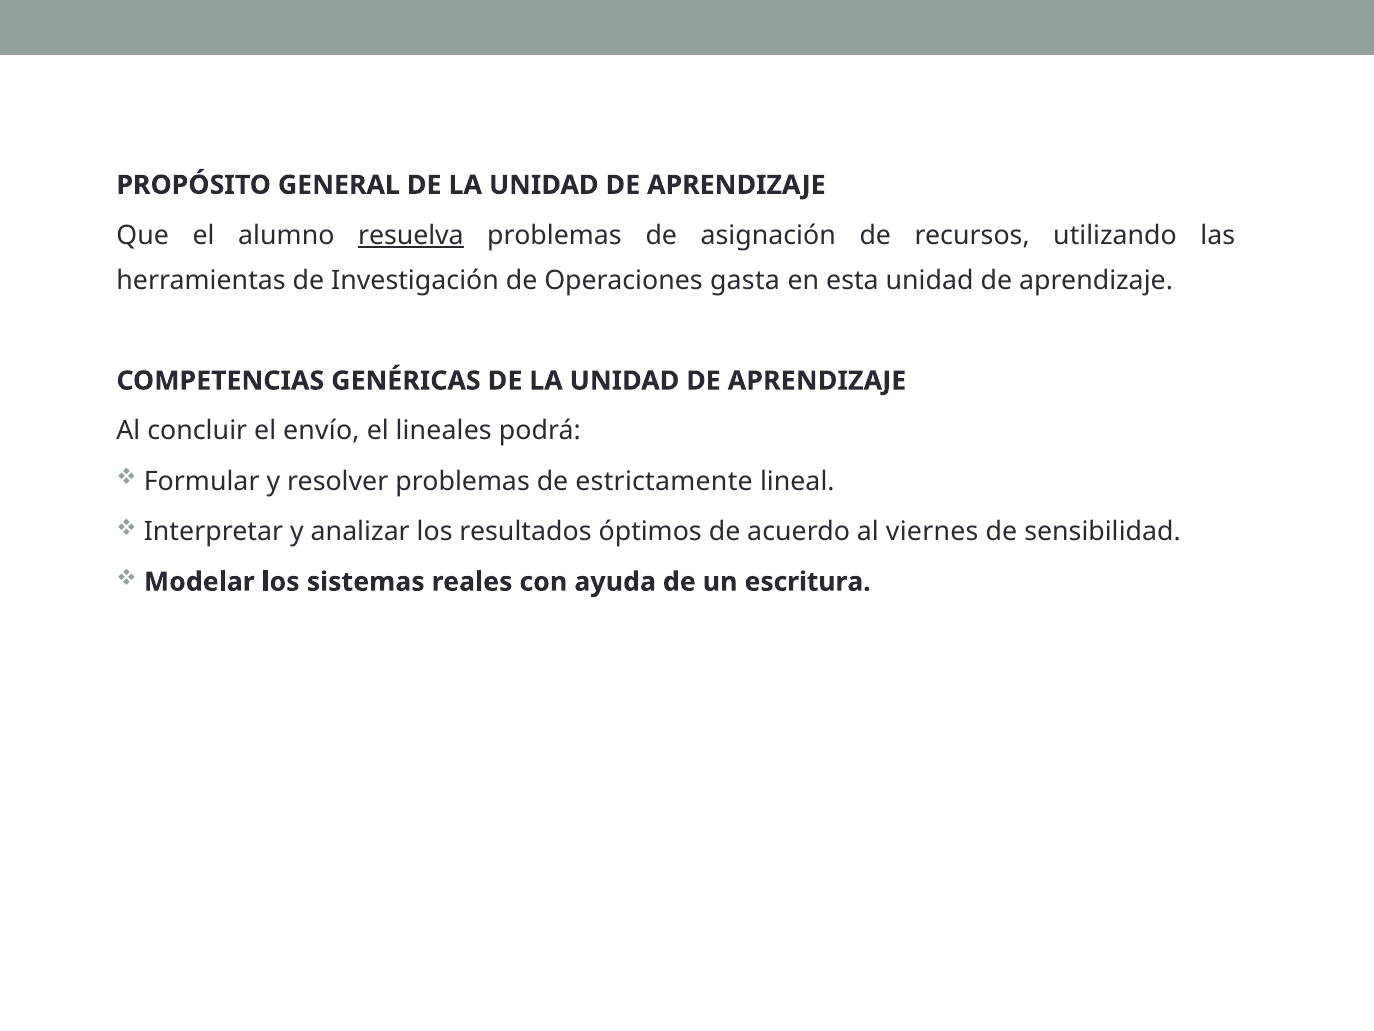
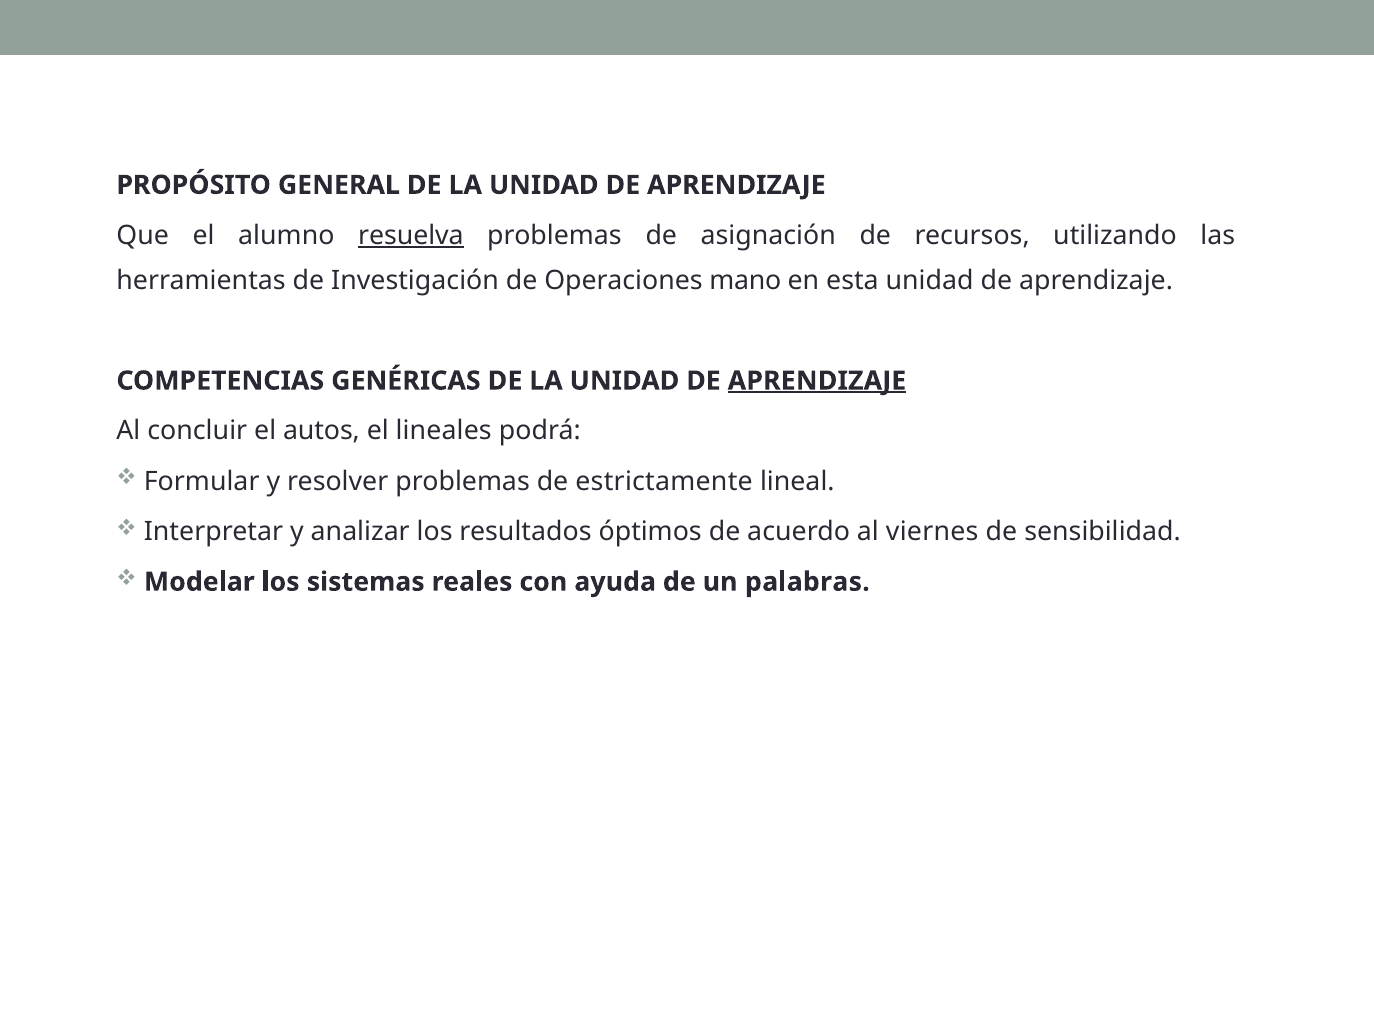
gasta: gasta -> mano (745, 280)
APRENDIZAJE underline: none -> present (817, 381)
envío: envío -> autos (321, 431)
escritura: escritura -> palabras (807, 582)
